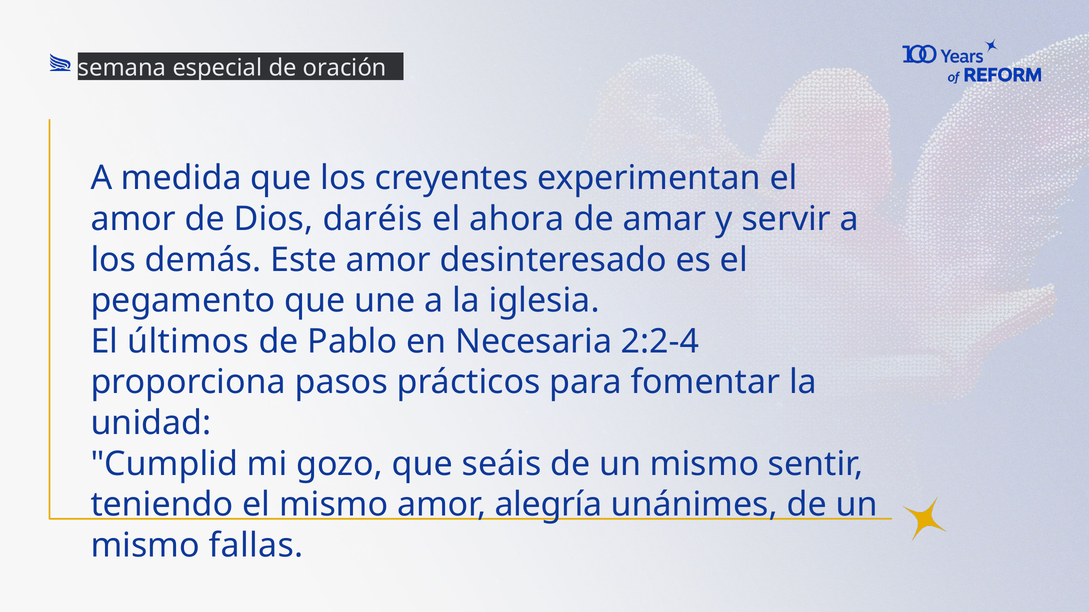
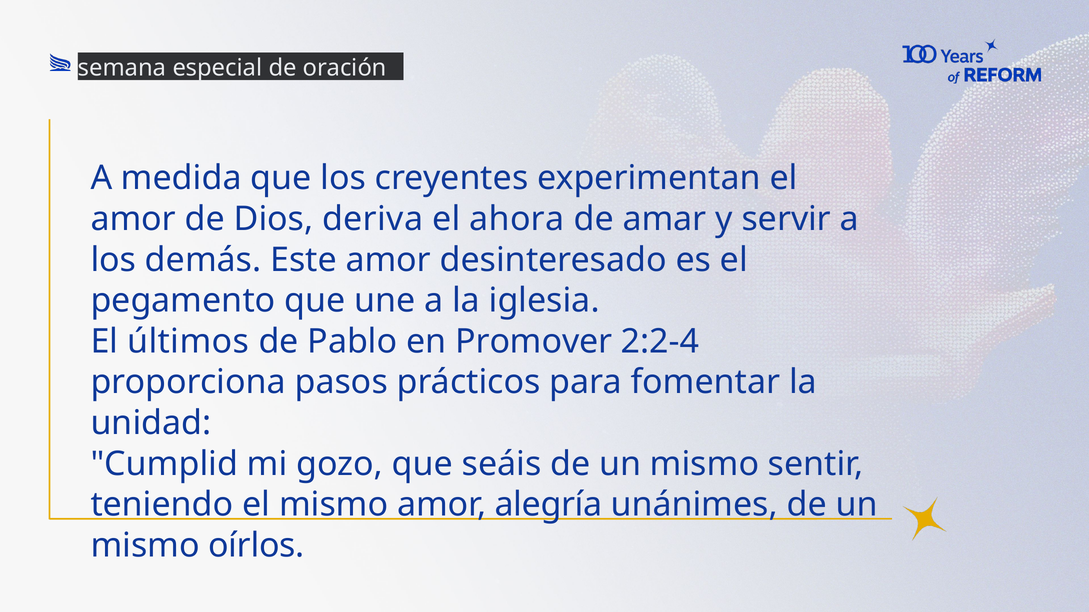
daréis: daréis -> deriva (373, 219)
Necesaria: Necesaria -> Promover (534, 342)
fallas: fallas -> oírlos (256, 546)
